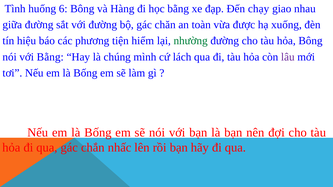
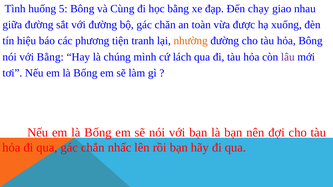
6: 6 -> 5 (63, 9)
Hàng: Hàng -> Cùng (122, 9)
hiểm: hiểm -> tranh (143, 41)
nhường colour: green -> orange (191, 41)
